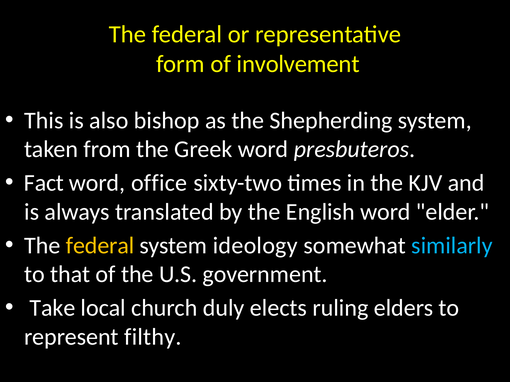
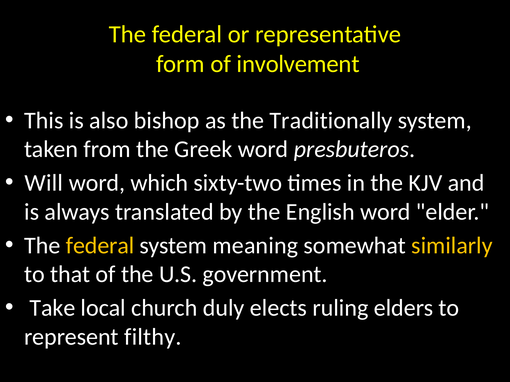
Shepherding: Shepherding -> Traditionally (331, 121)
Fact: Fact -> Will (44, 183)
office: office -> which (159, 183)
ideology: ideology -> meaning (255, 246)
similarly colour: light blue -> yellow (452, 246)
